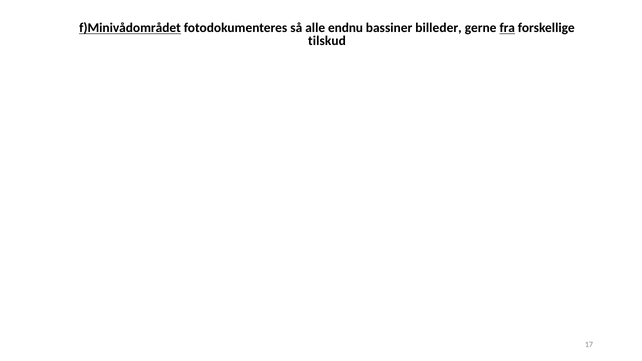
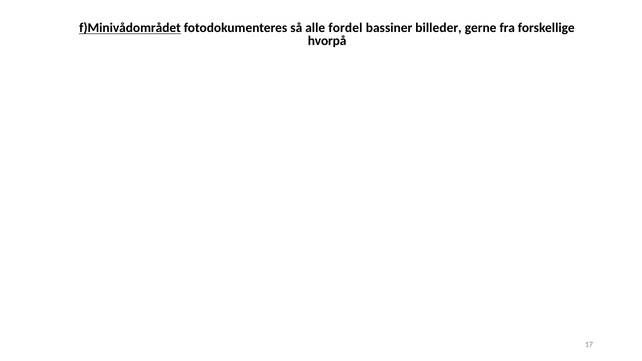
endnu: endnu -> fordel (345, 28)
fra underline: present -> none (507, 28)
tilskud: tilskud -> hvorpå (327, 41)
